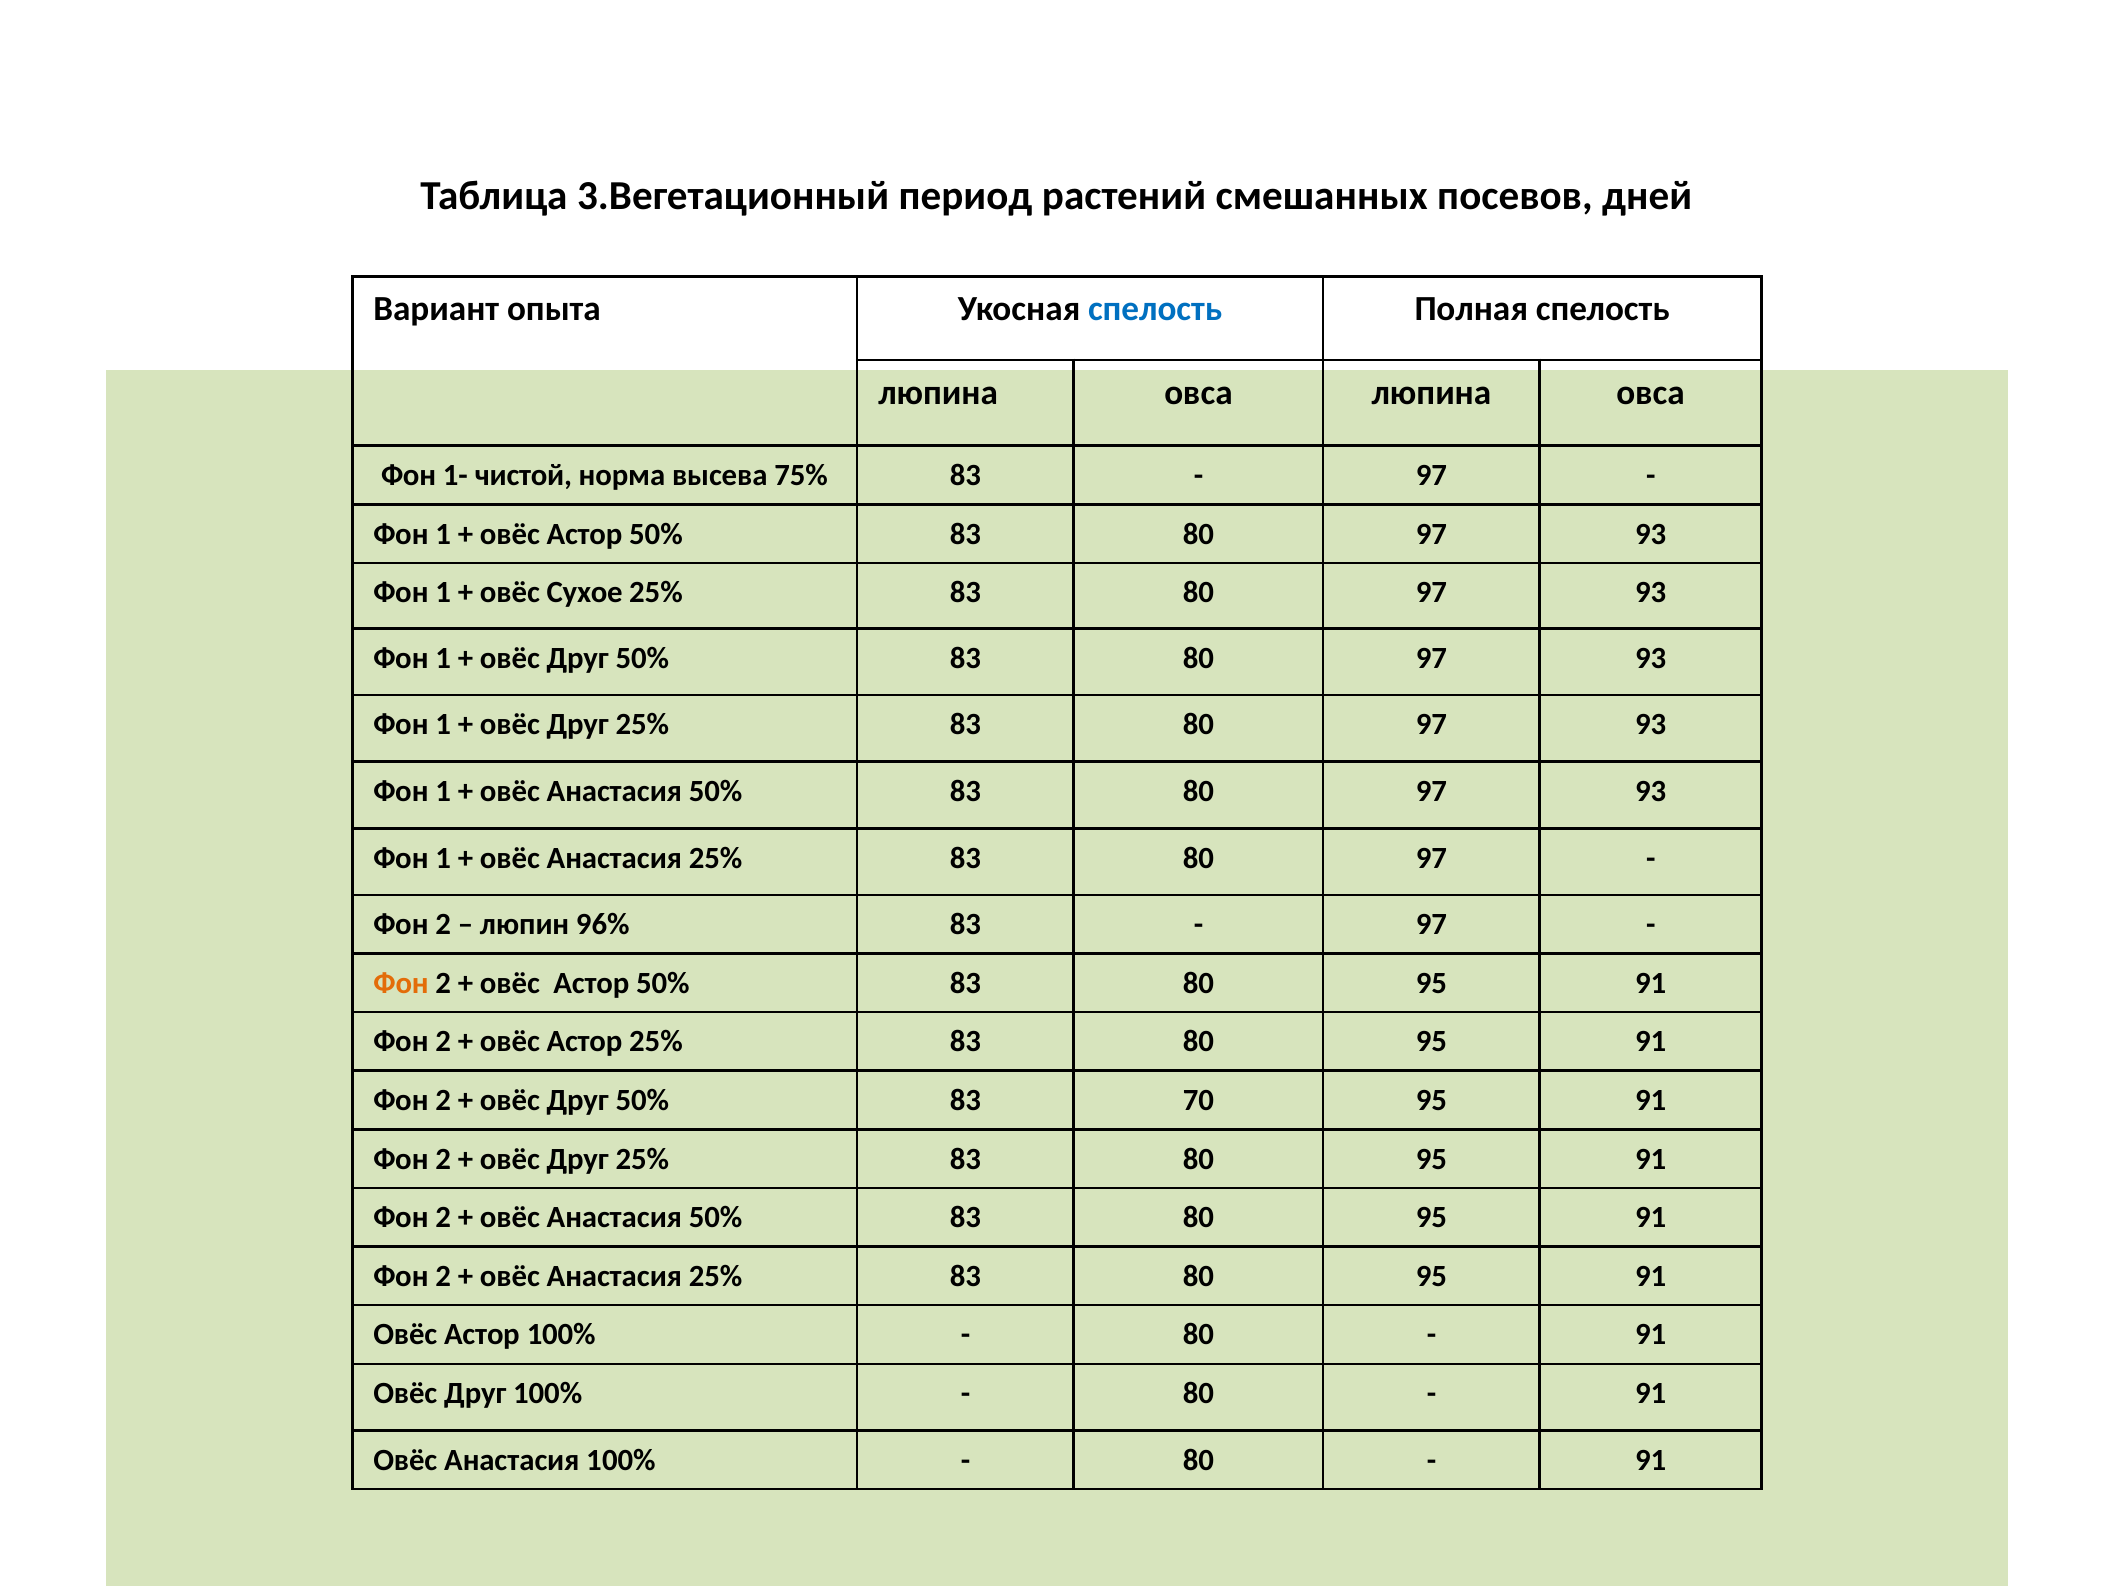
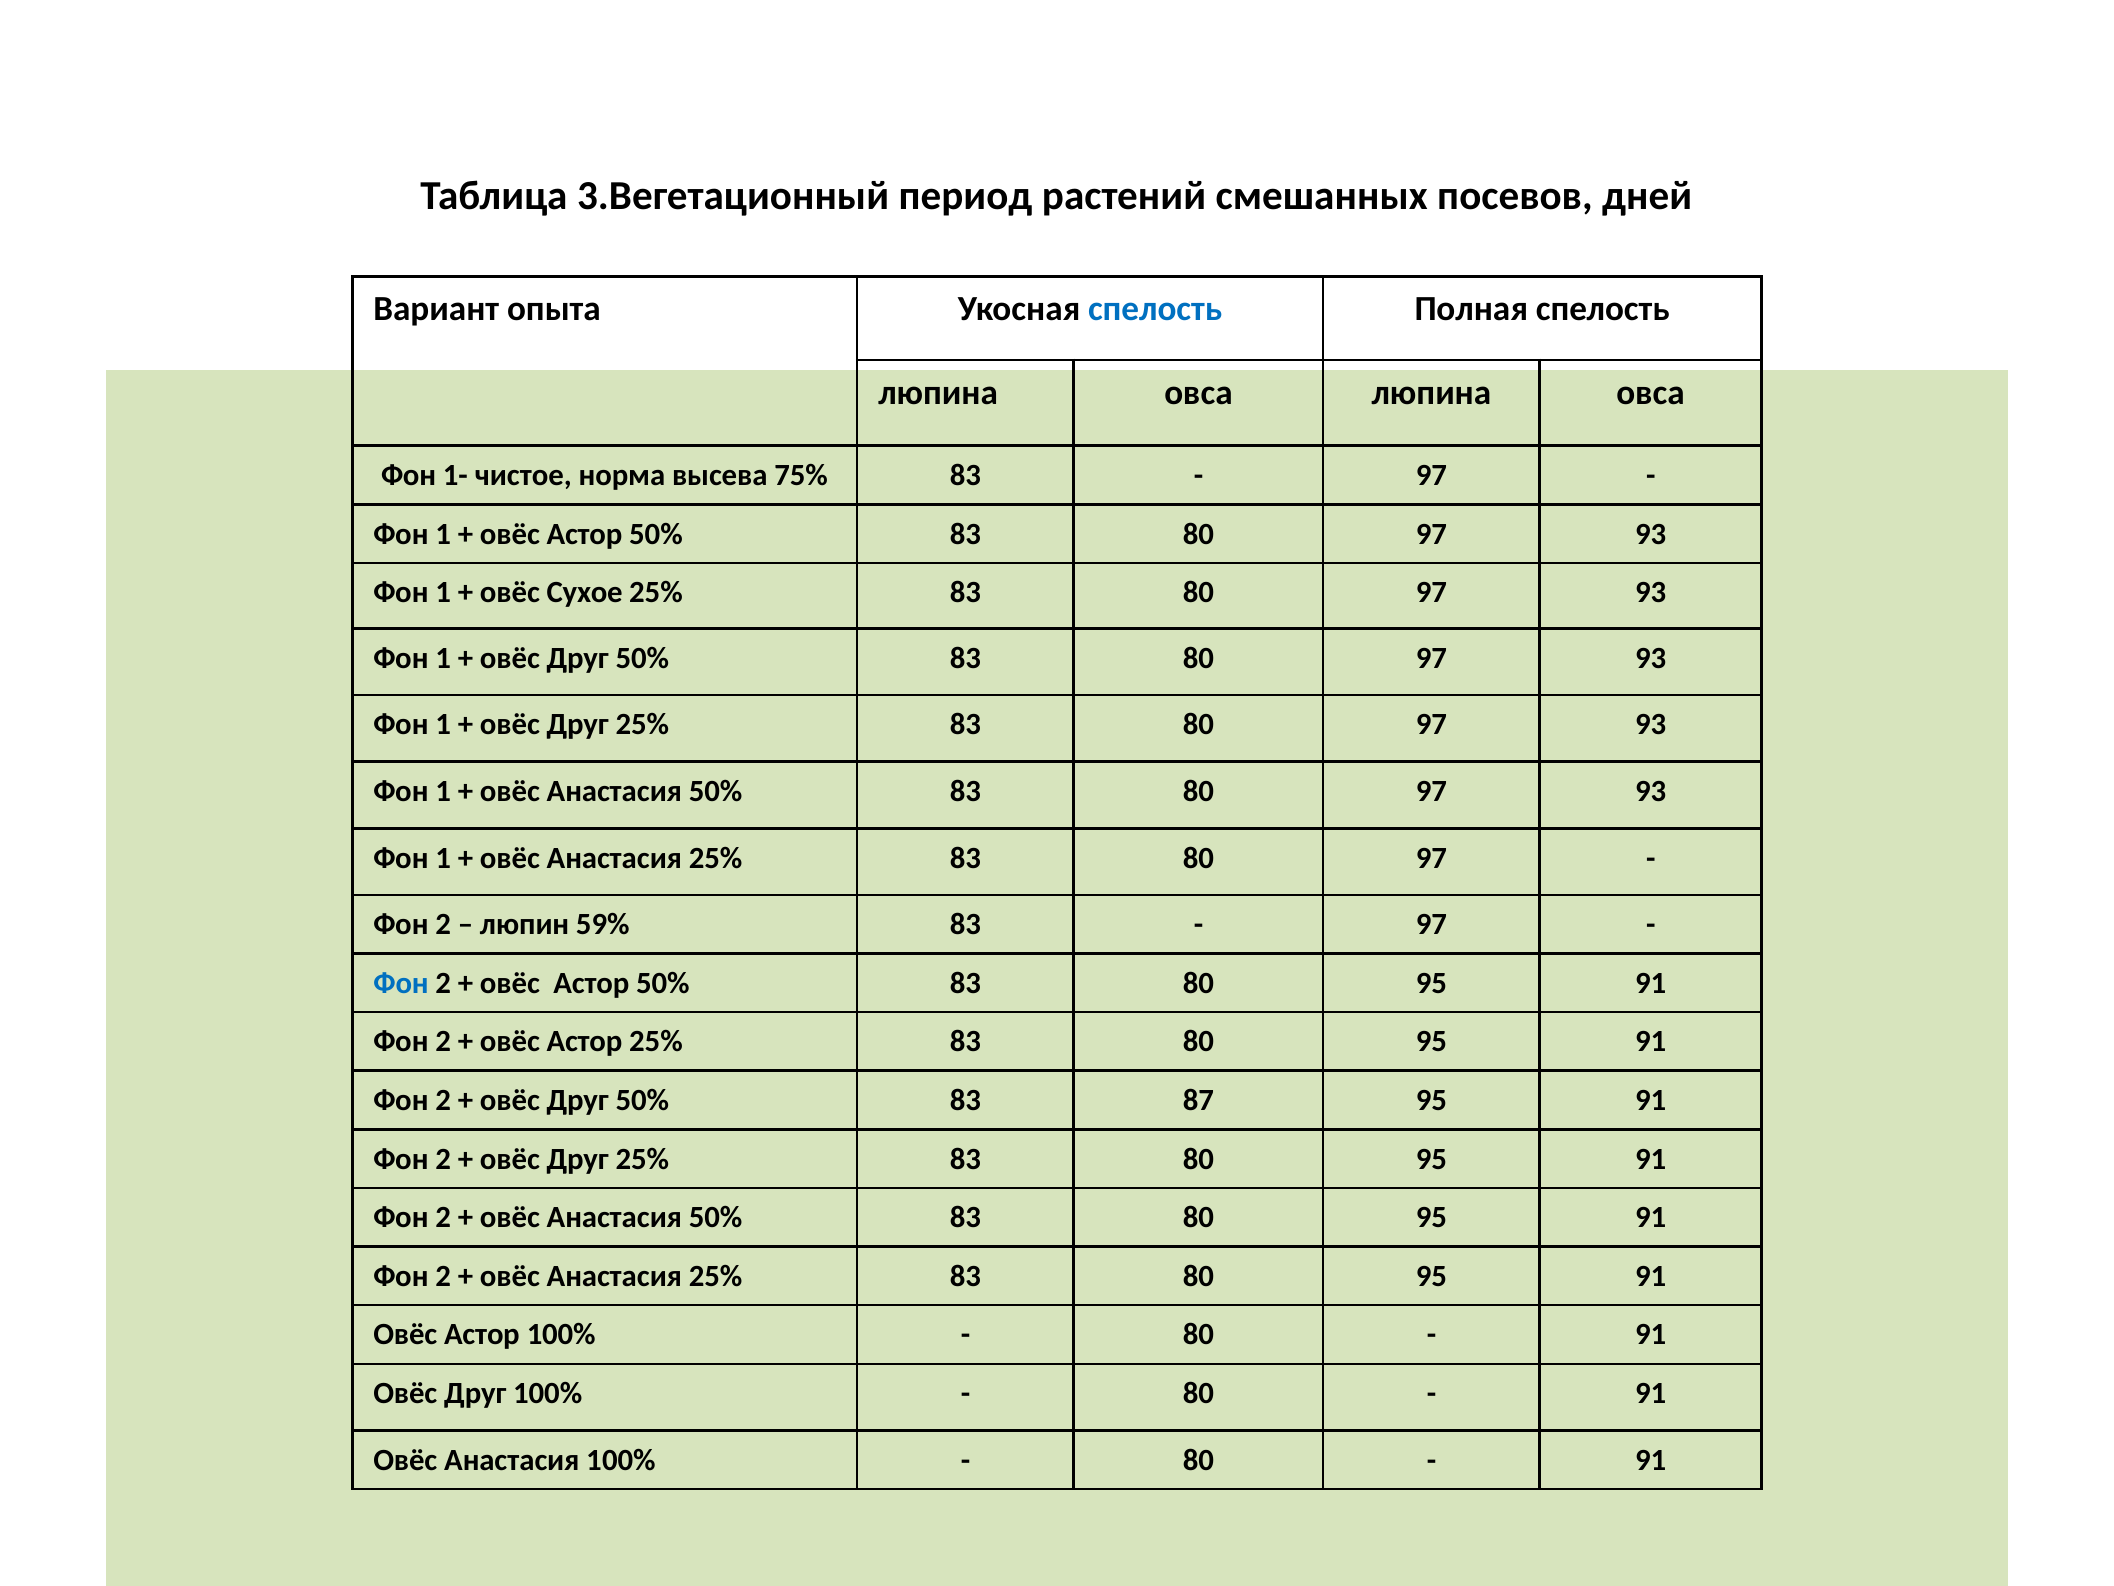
чистой: чистой -> чистое (523, 475)
96%: 96% -> 59% (603, 924)
Фон colour: orange -> blue (401, 983)
70: 70 -> 87 (1198, 1100)
